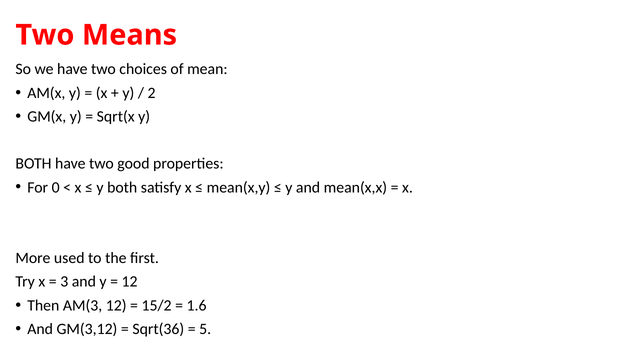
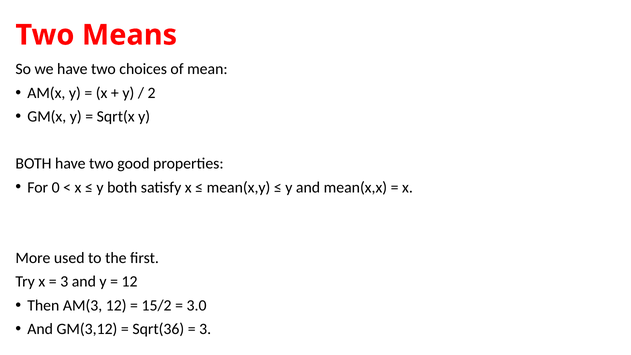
1.6: 1.6 -> 3.0 (197, 305)
5: 5 -> 3 (205, 329)
